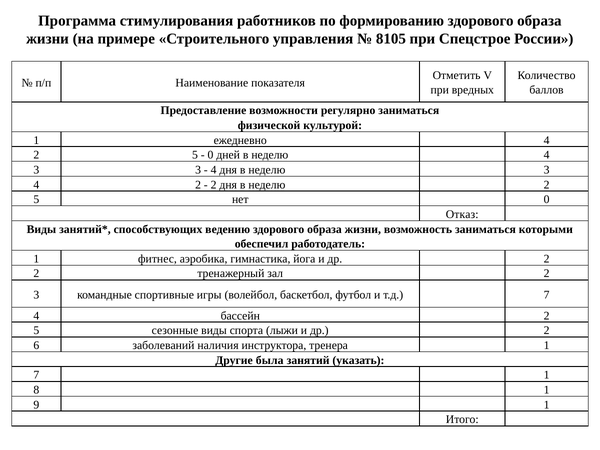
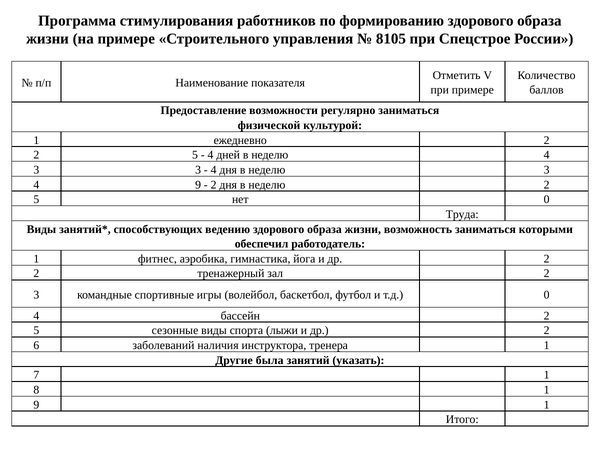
при вредных: вредных -> примере (473, 90)
ежедневно 4: 4 -> 2 (547, 140)
0: 0 -> 4 (210, 155)
2: 2 -> 9 (198, 185)
Отказ: Отказ -> Труда (462, 214)
т.д 7: 7 -> 0 (547, 295)
